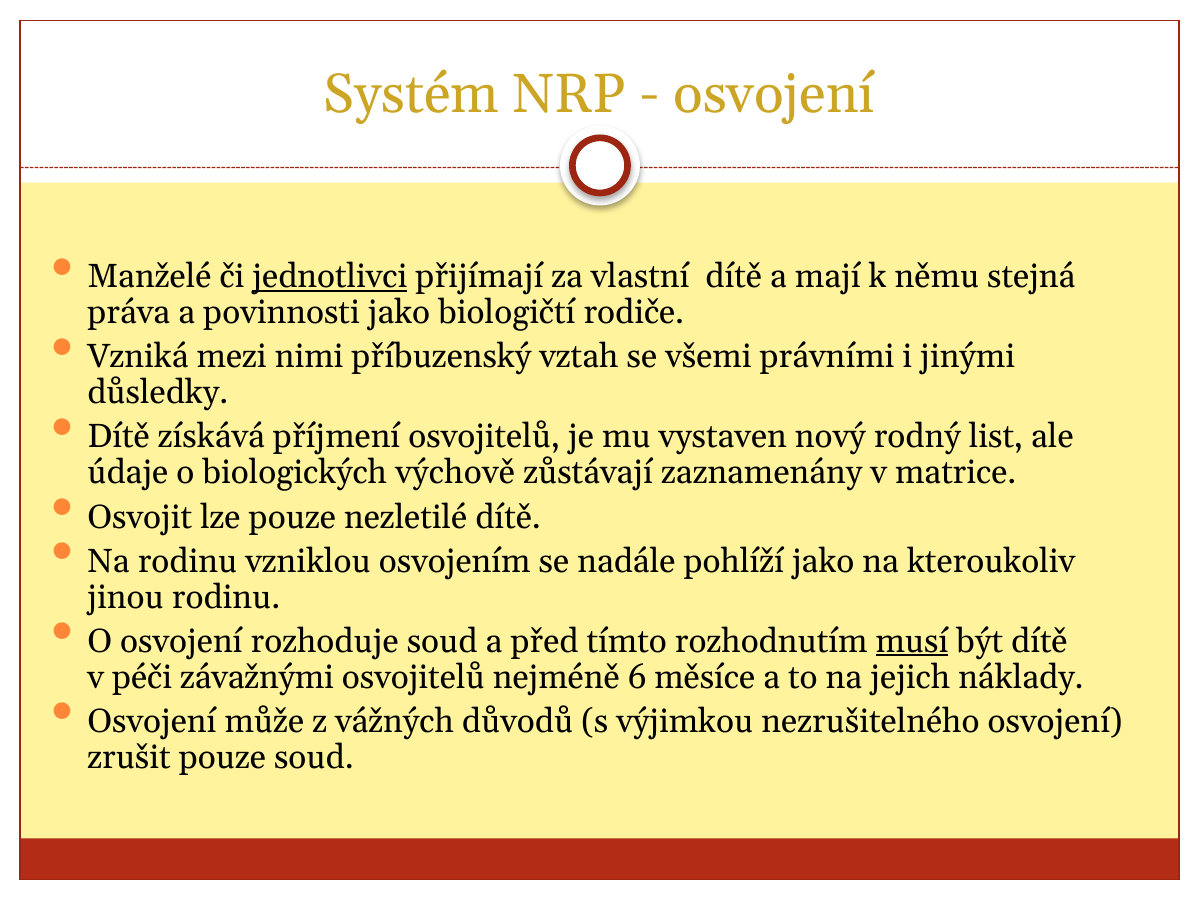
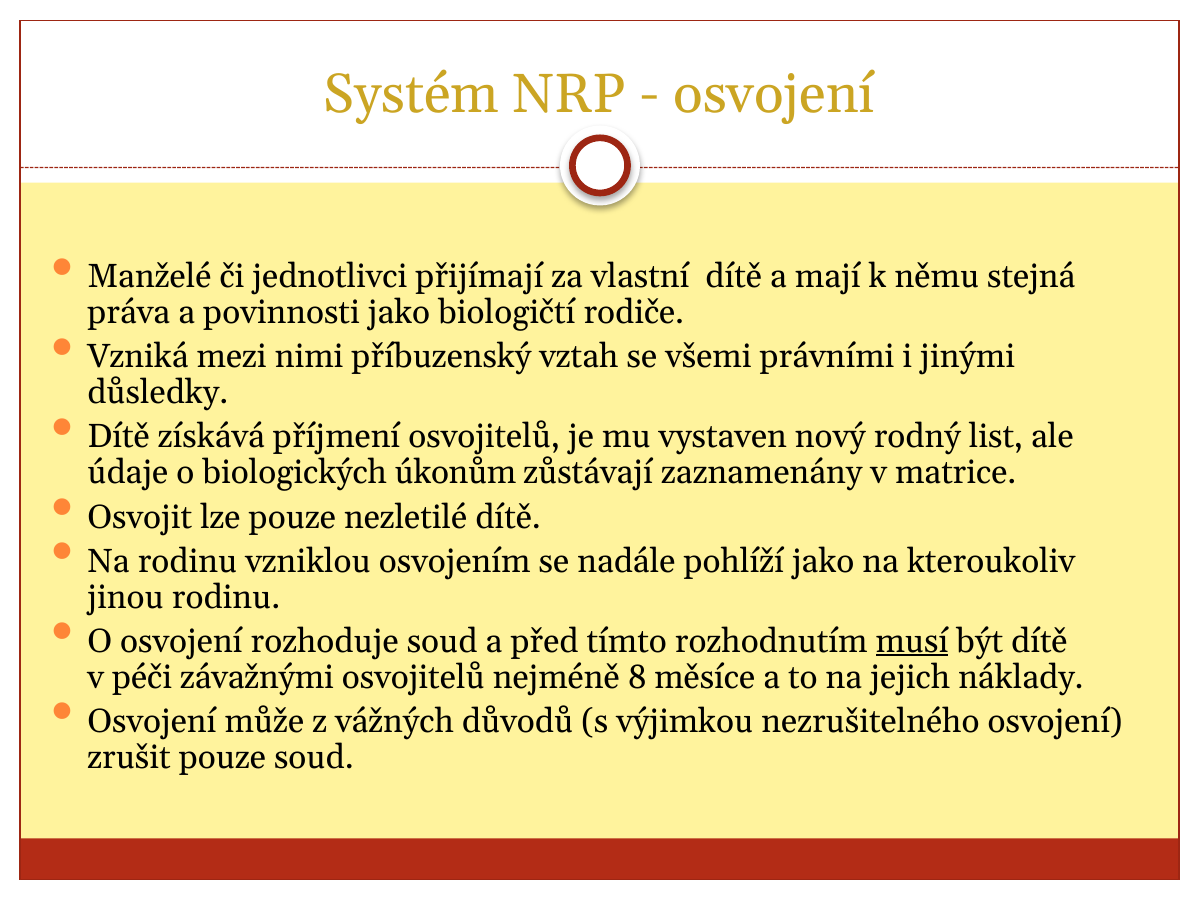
jednotlivci underline: present -> none (330, 277)
výchově: výchově -> úkonům (456, 473)
6: 6 -> 8 (637, 677)
